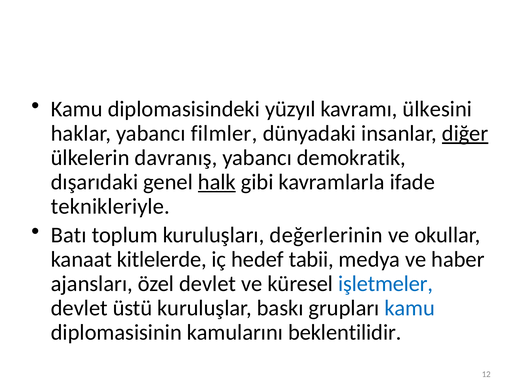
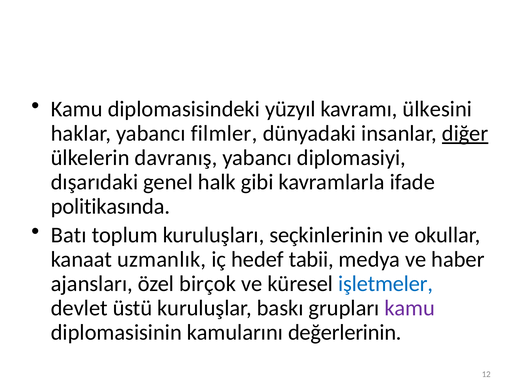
demokratik: demokratik -> diplomasiyi (351, 158)
halk underline: present -> none (217, 182)
teknikleriyle: teknikleriyle -> politikasında (111, 206)
değerlerinin: değerlerinin -> seçkinlerinin (326, 235)
kitlelerde: kitlelerde -> uzmanlık (162, 259)
özel devlet: devlet -> birçok (208, 283)
kamu colour: blue -> purple (410, 308)
beklentilidir: beklentilidir -> değerlerinin (345, 332)
